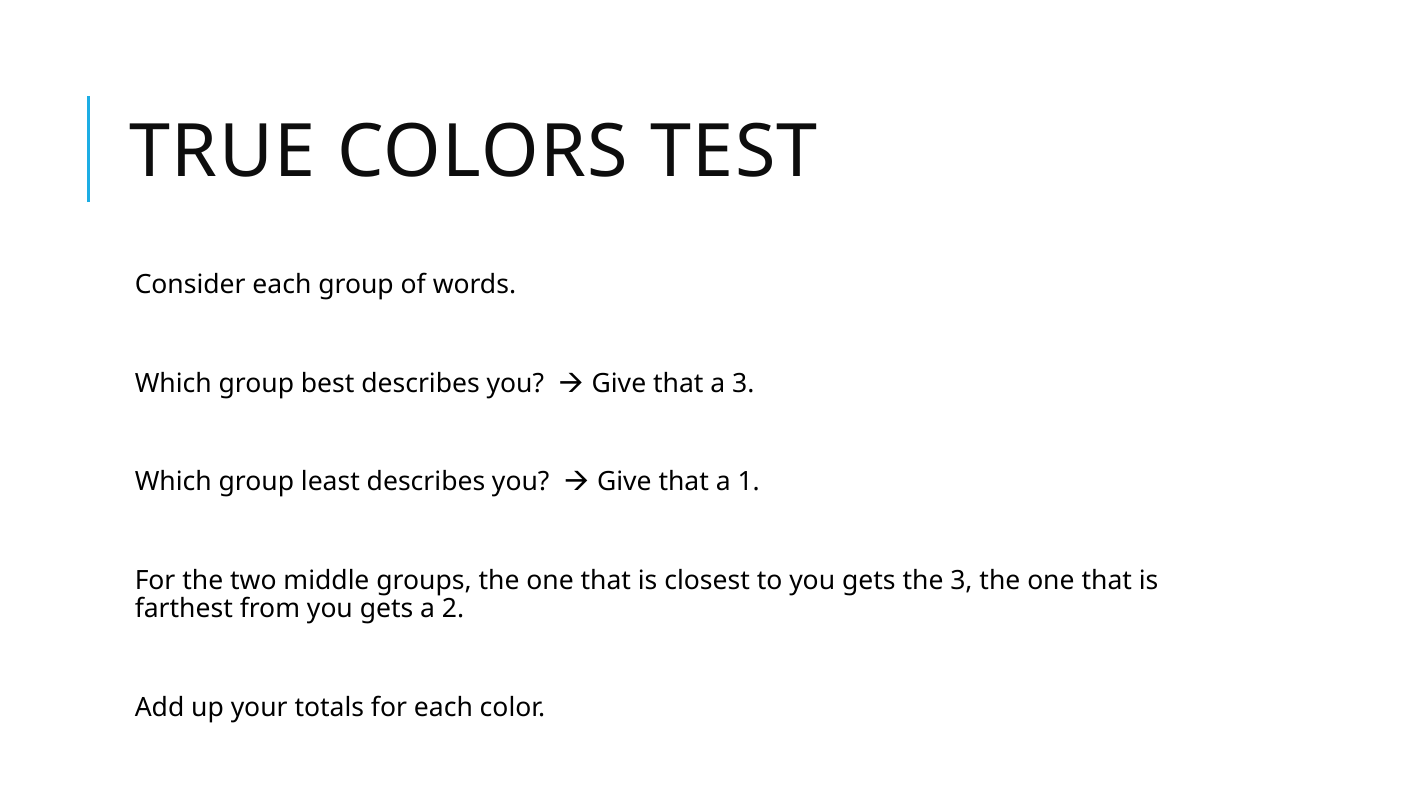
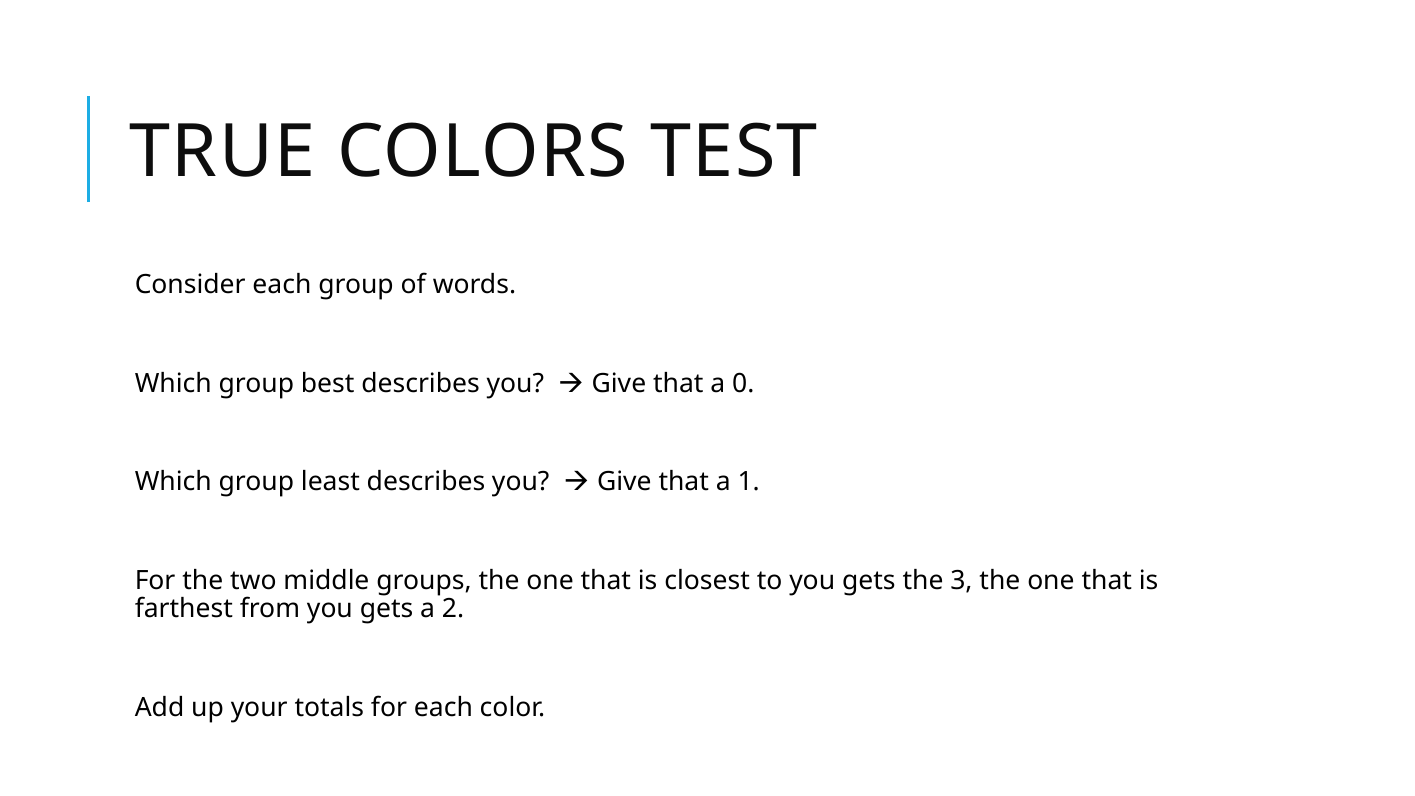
a 3: 3 -> 0 (743, 383)
